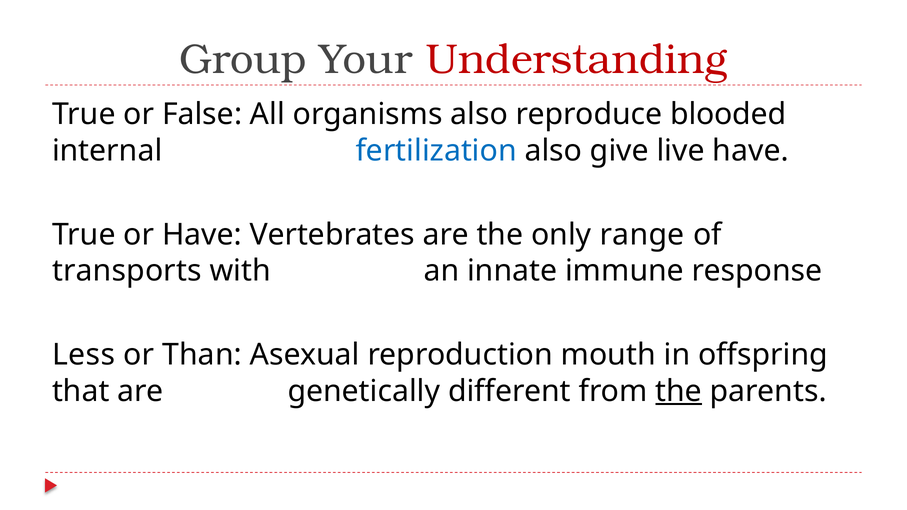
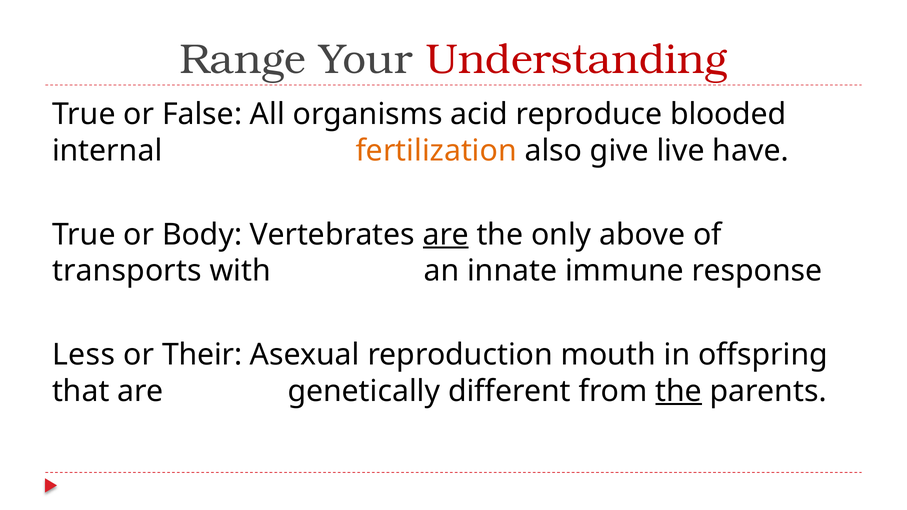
Group: Group -> Range (243, 60)
organisms also: also -> acid (479, 114)
fertilization colour: blue -> orange (436, 151)
or Have: Have -> Body (202, 235)
are underline: none -> present (446, 235)
range: range -> above (642, 235)
Than: Than -> Their (202, 355)
